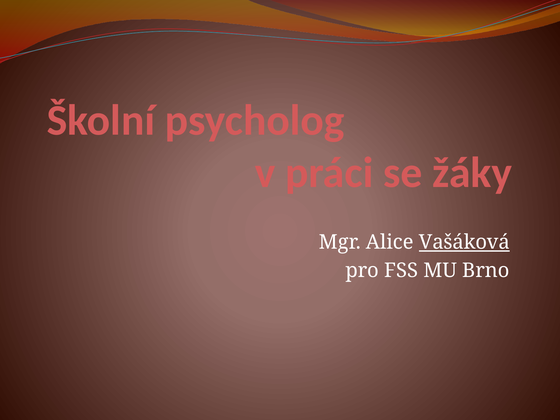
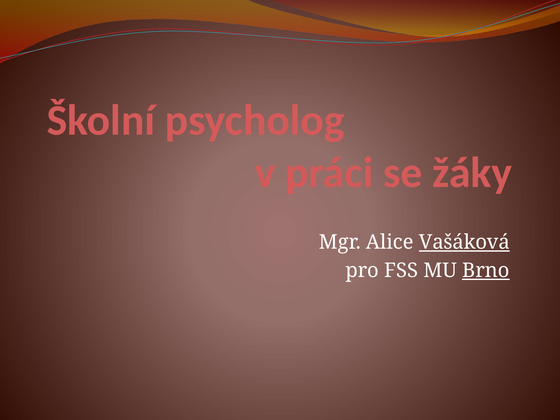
Brno underline: none -> present (486, 271)
